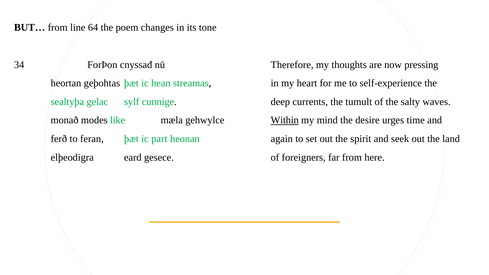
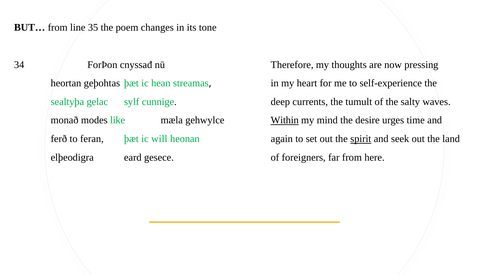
64: 64 -> 35 (93, 28)
part: part -> will (159, 139)
spirit underline: none -> present (361, 139)
